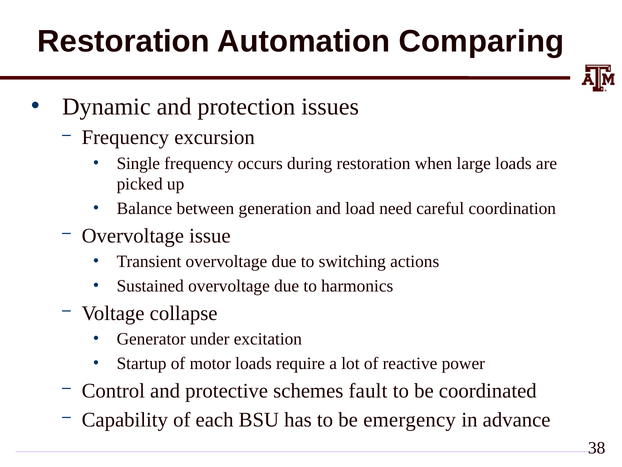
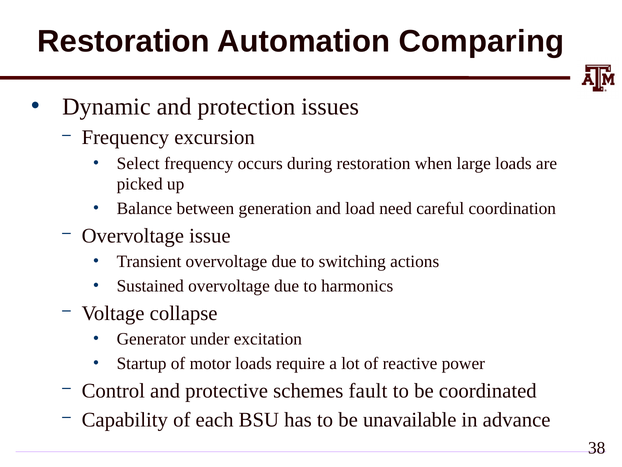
Single: Single -> Select (138, 163)
emergency: emergency -> unavailable (410, 419)
